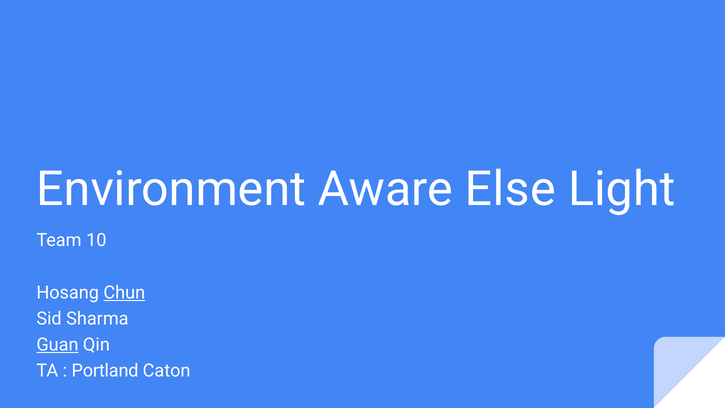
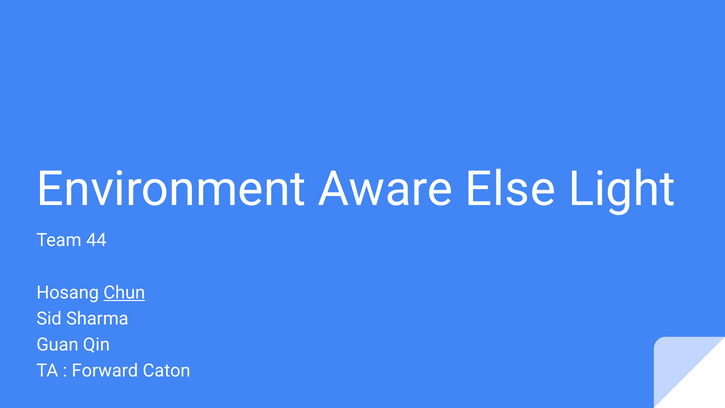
10: 10 -> 44 (96, 240)
Guan underline: present -> none (57, 345)
Portland: Portland -> Forward (105, 371)
